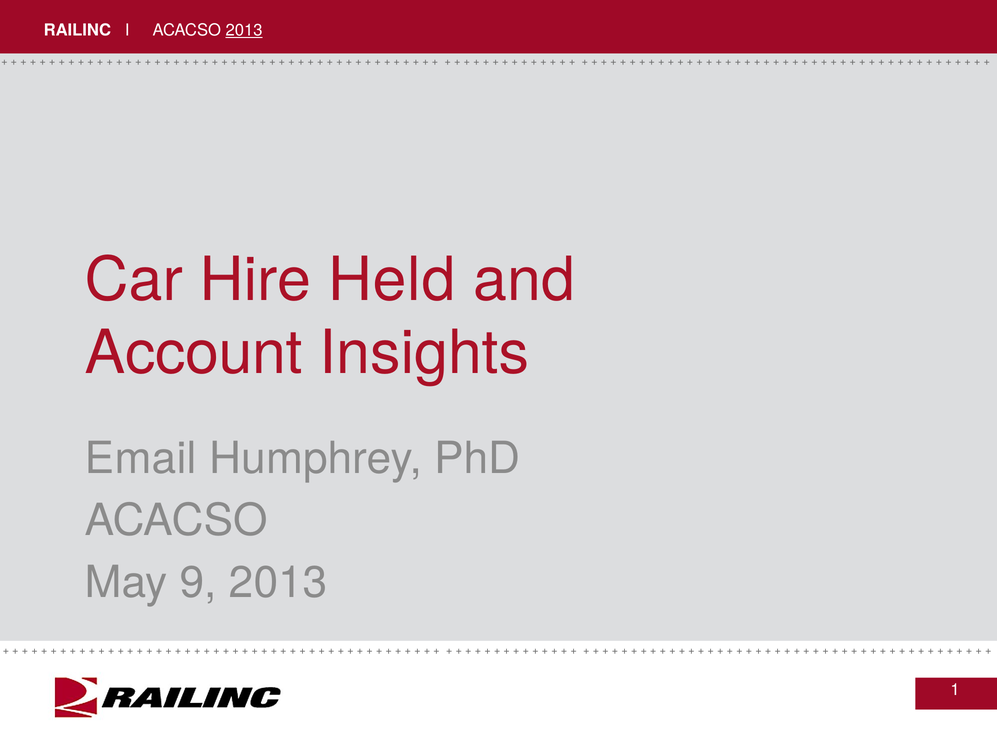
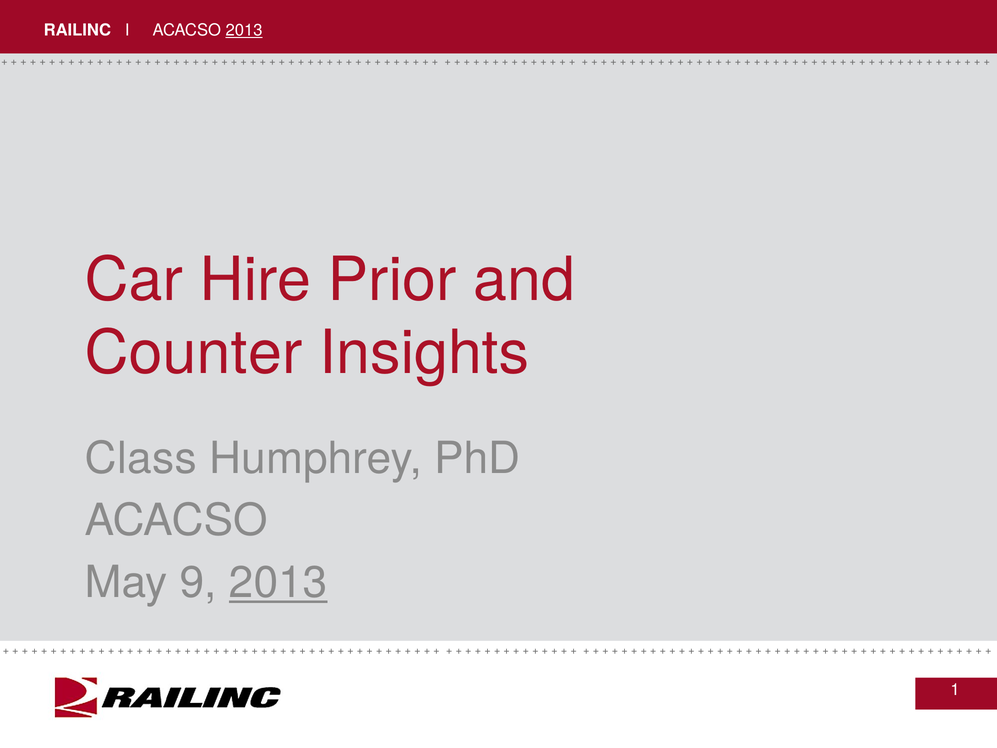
Held: Held -> Prior (392, 280)
Account: Account -> Counter (194, 353)
Email: Email -> Class (141, 458)
2013 underline: none -> present (278, 583)
